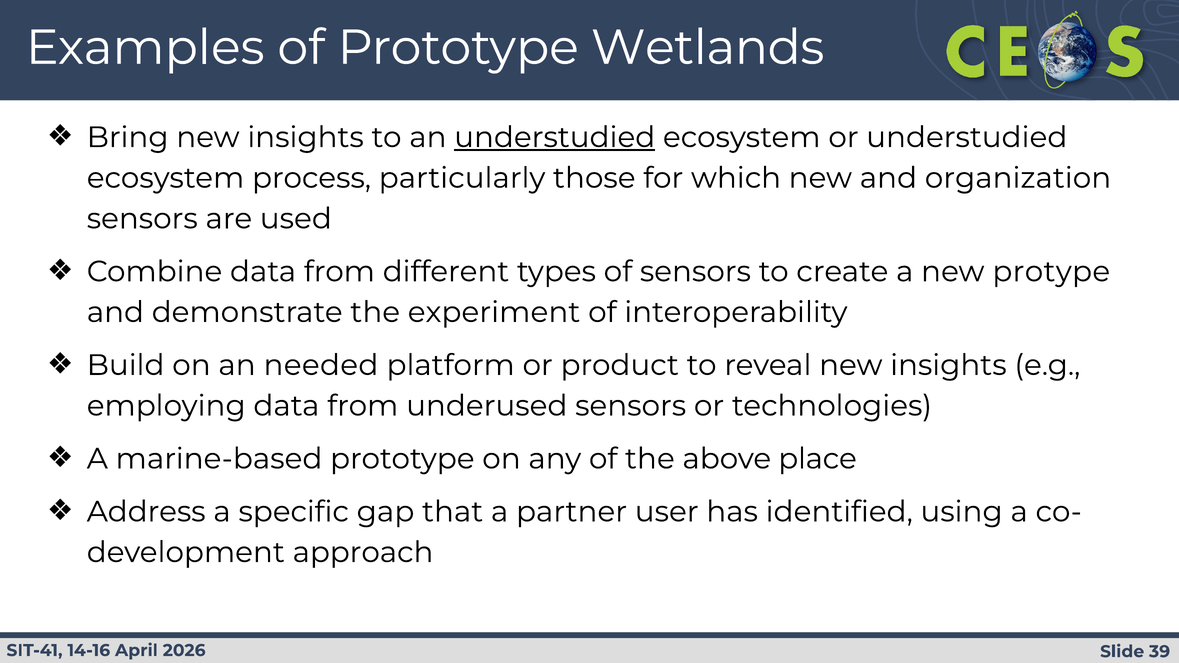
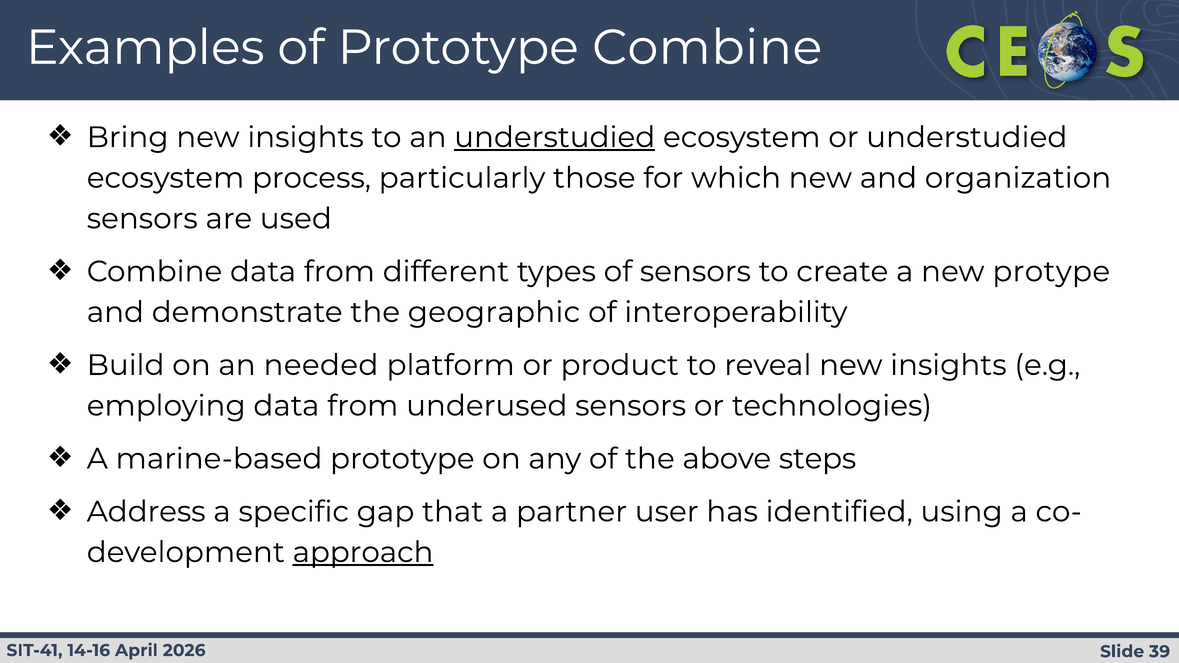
Prototype Wetlands: Wetlands -> Combine (707, 48)
experiment: experiment -> geographic (494, 312)
place: place -> steps (818, 459)
approach underline: none -> present (363, 552)
